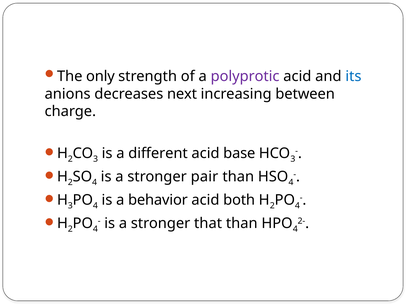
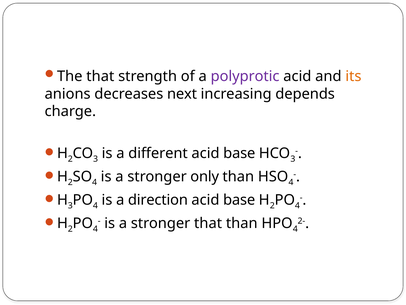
The only: only -> that (100, 76)
its colour: blue -> orange (353, 76)
between: between -> depends (305, 94)
pair: pair -> only (205, 176)
behavior: behavior -> direction (158, 200)
both: both -> base (239, 200)
